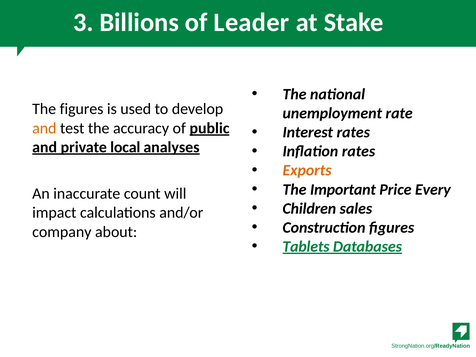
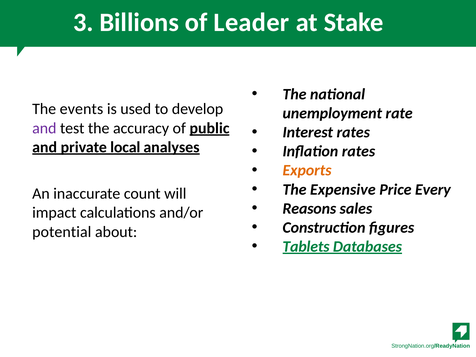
The figures: figures -> events (81, 109)
and colour: orange -> purple (44, 128)
Important: Important -> Expensive (343, 189)
Children: Children -> Reasons (309, 208)
company: company -> potential (62, 232)
